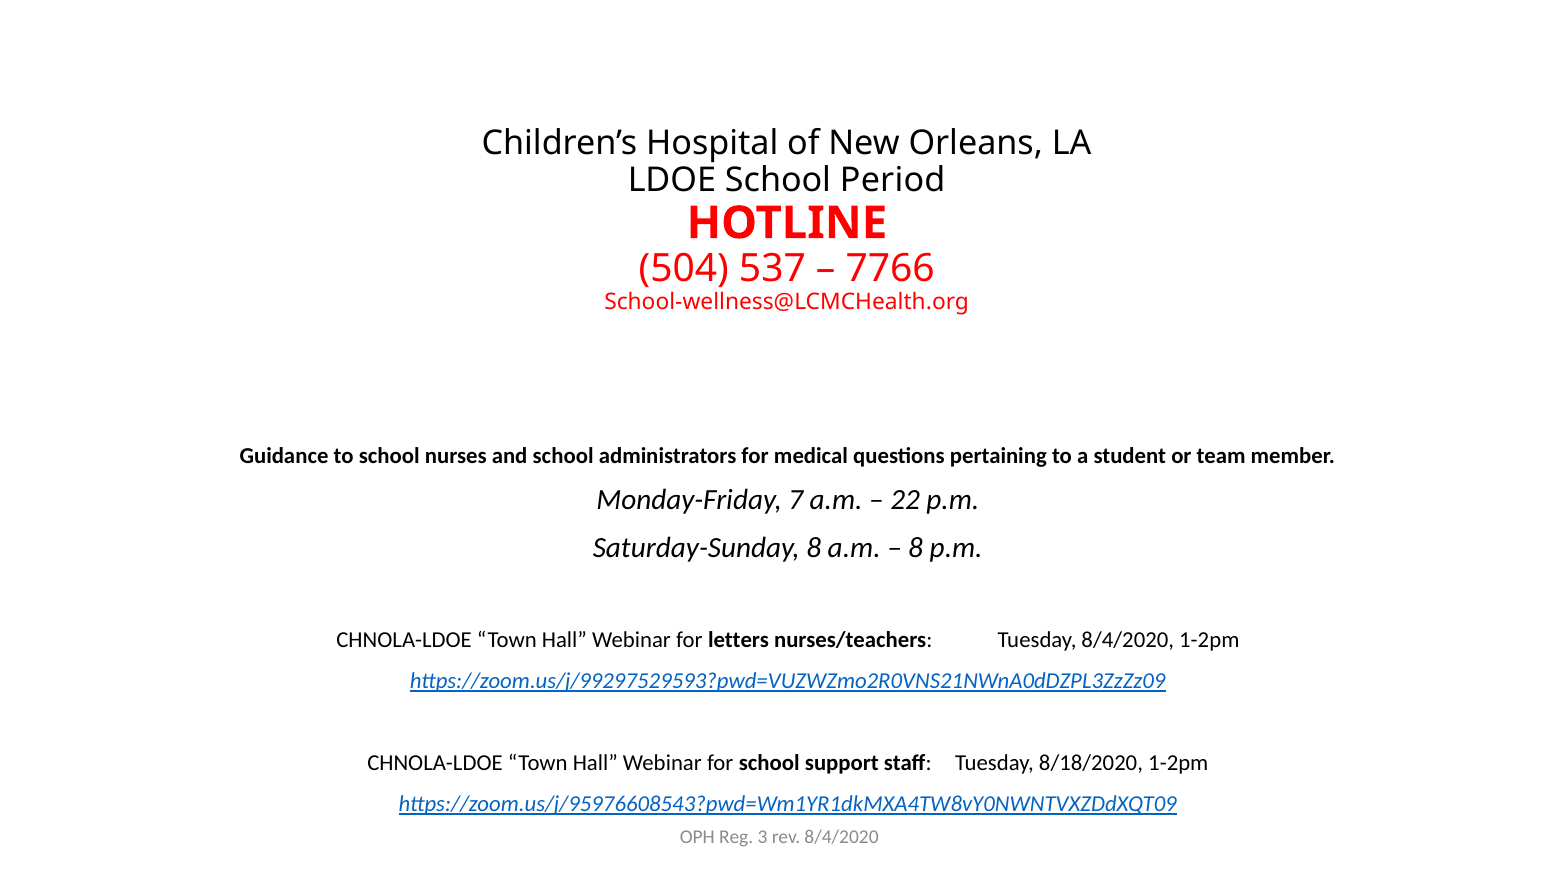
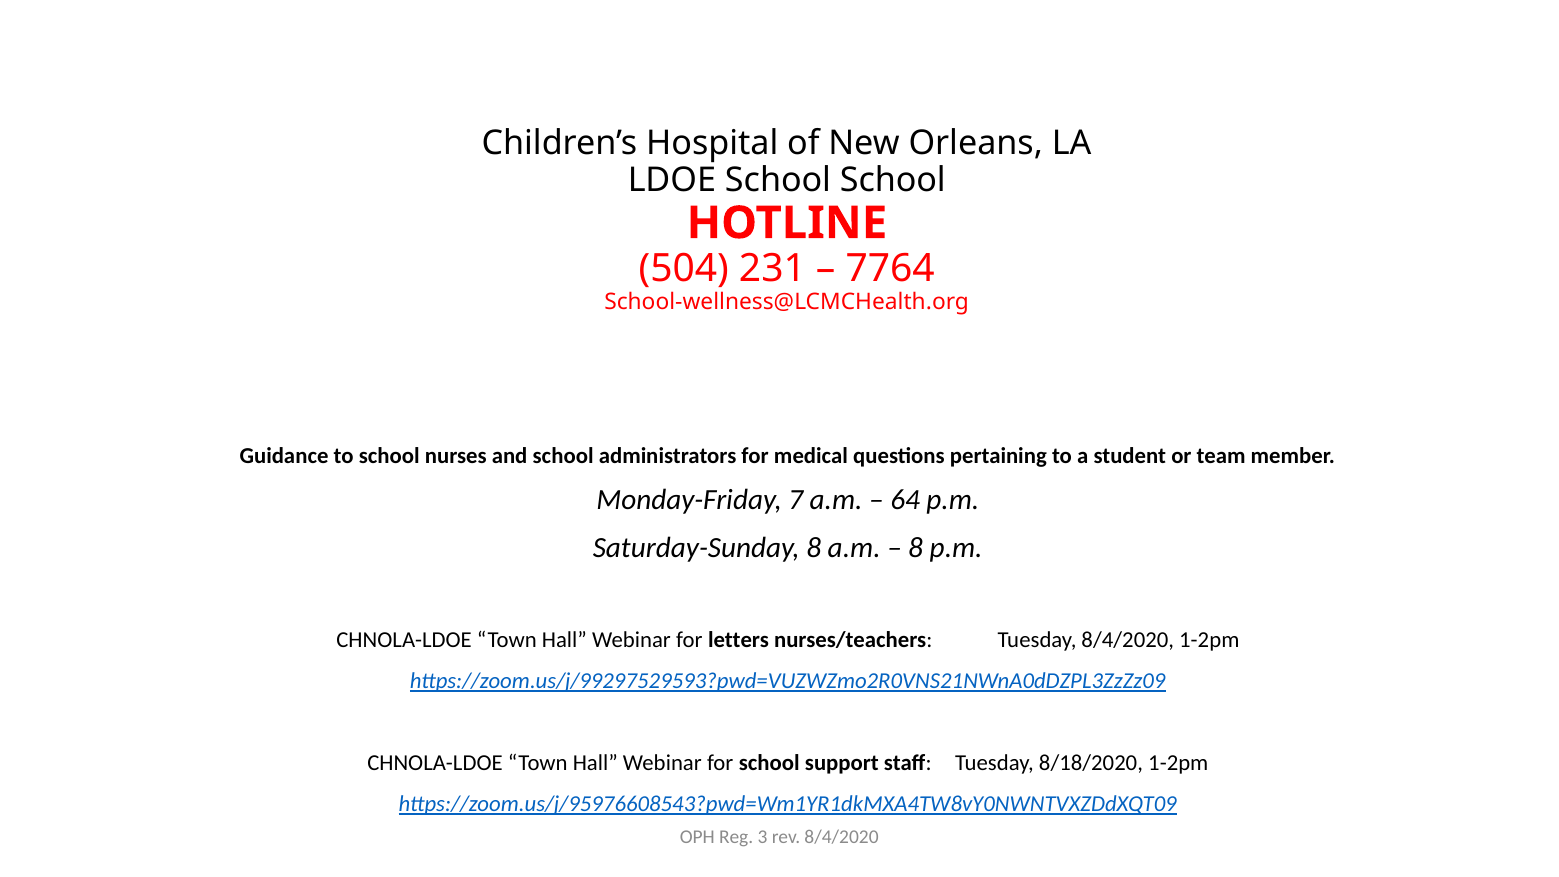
School Period: Period -> School (893, 180)
537: 537 -> 231 (772, 269)
7766: 7766 -> 7764 (890, 269)
22: 22 -> 64 (905, 500)
